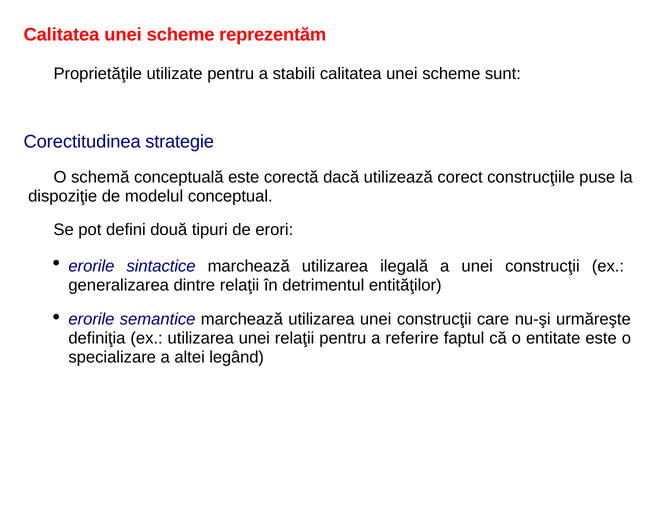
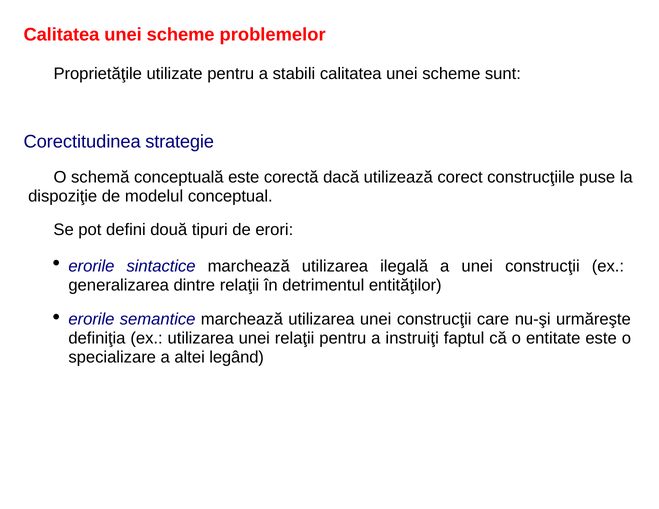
reprezentăm: reprezentăm -> problemelor (273, 35)
referire: referire -> instruiţi (412, 339)
